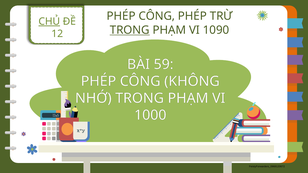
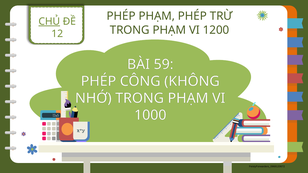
CÔNG: CÔNG -> PHẠM (157, 16)
TRONG underline: present -> none (130, 30)
1090: 1090 -> 1200 (216, 30)
